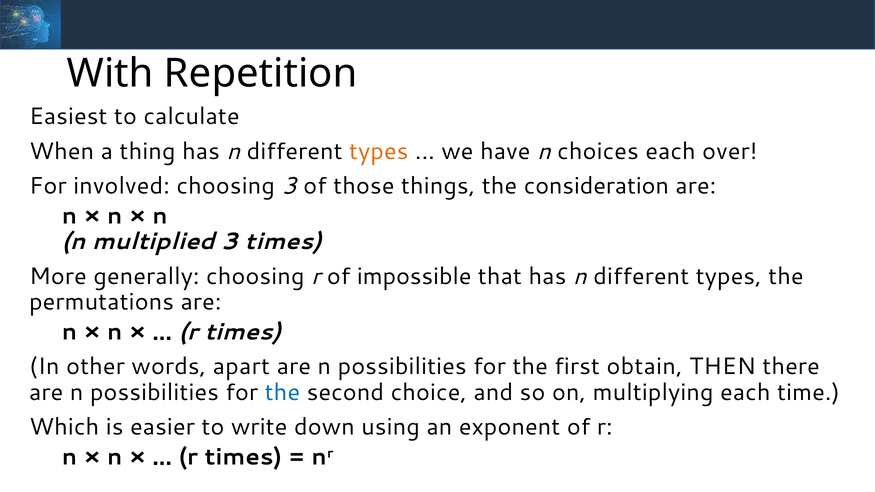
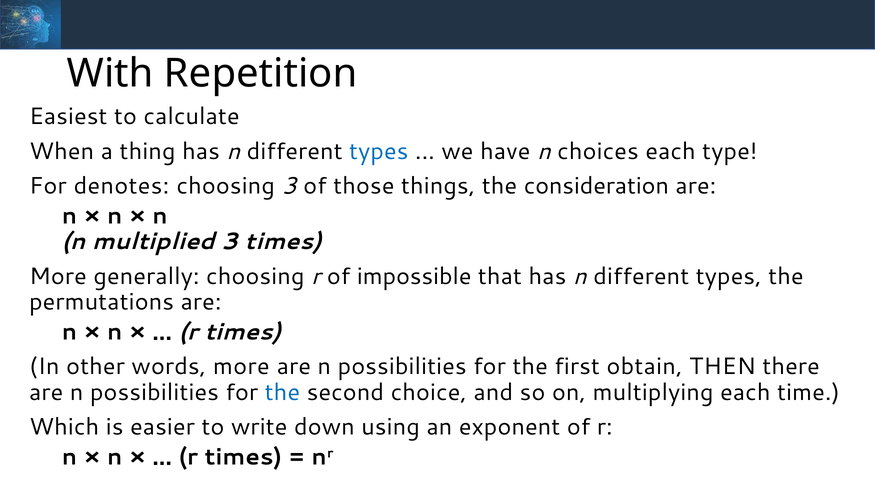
types colour: orange -> blue (379, 151)
over: over -> type (730, 151)
involved: involved -> denotes (121, 186)
words apart: apart -> more (241, 367)
